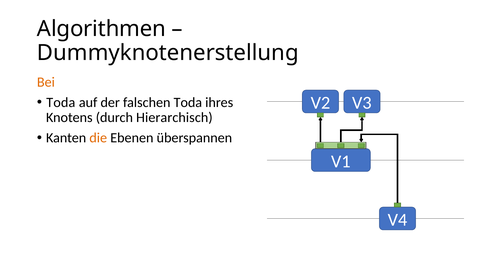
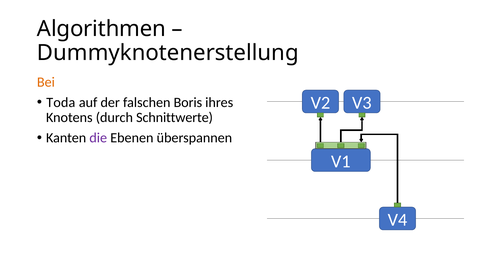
falschen Toda: Toda -> Boris (188, 102)
Hierarchisch: Hierarchisch -> Schnittwerte (175, 118)
die colour: orange -> purple (98, 138)
